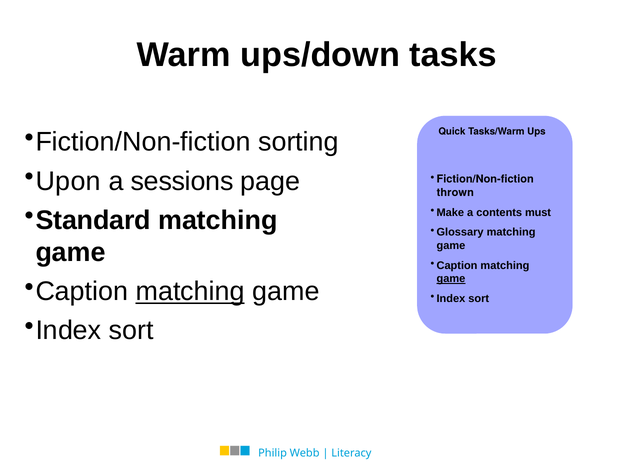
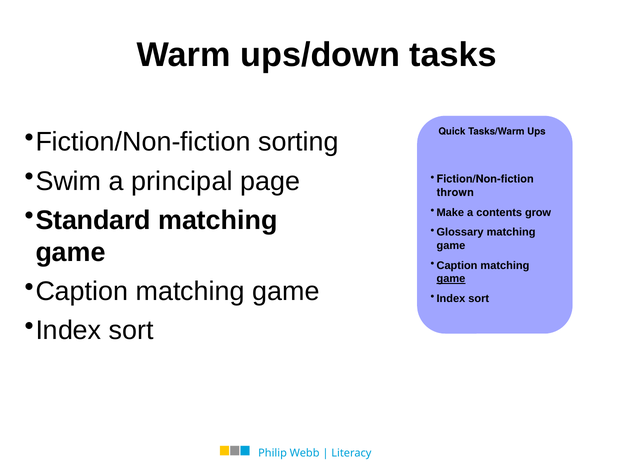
Upon: Upon -> Swim (68, 181)
sessions: sessions -> principal (182, 181)
must: must -> grow (538, 212)
matching underline: present -> none (190, 291)
